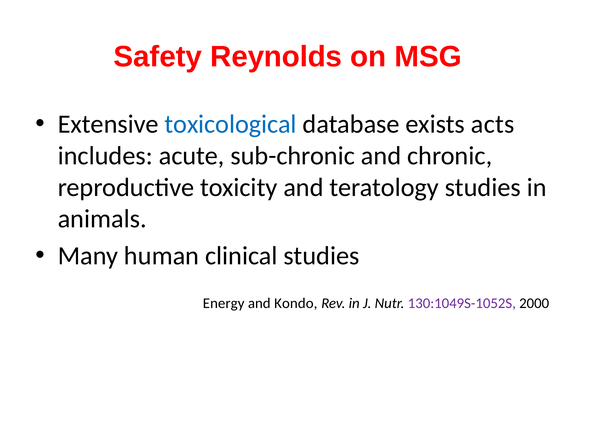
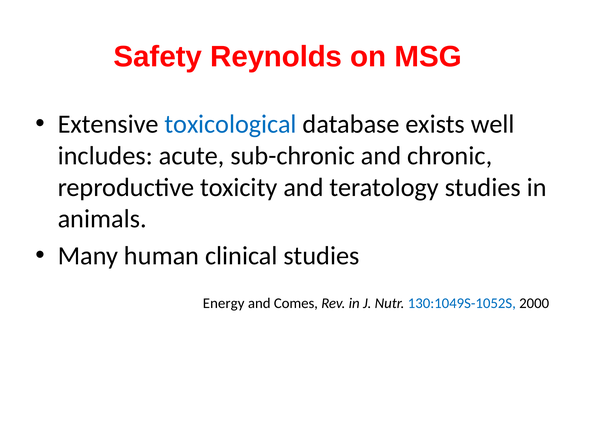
acts: acts -> well (493, 124)
Kondo: Kondo -> Comes (296, 303)
130:1049S-1052S colour: purple -> blue (462, 303)
